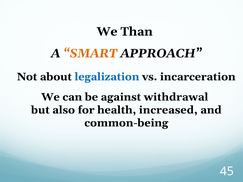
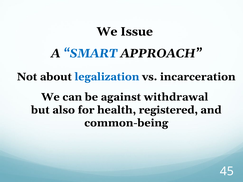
Than: Than -> Issue (137, 32)
SMART colour: orange -> blue (90, 53)
increased: increased -> registered (168, 110)
